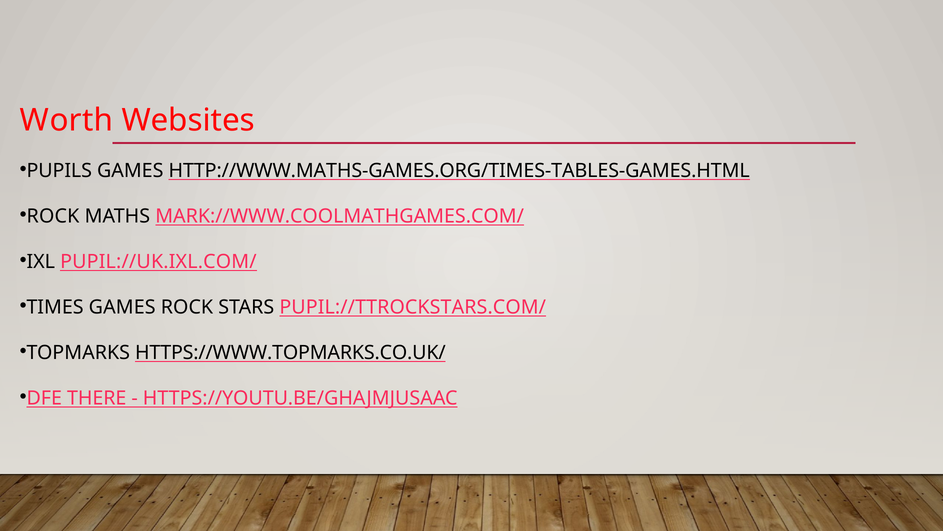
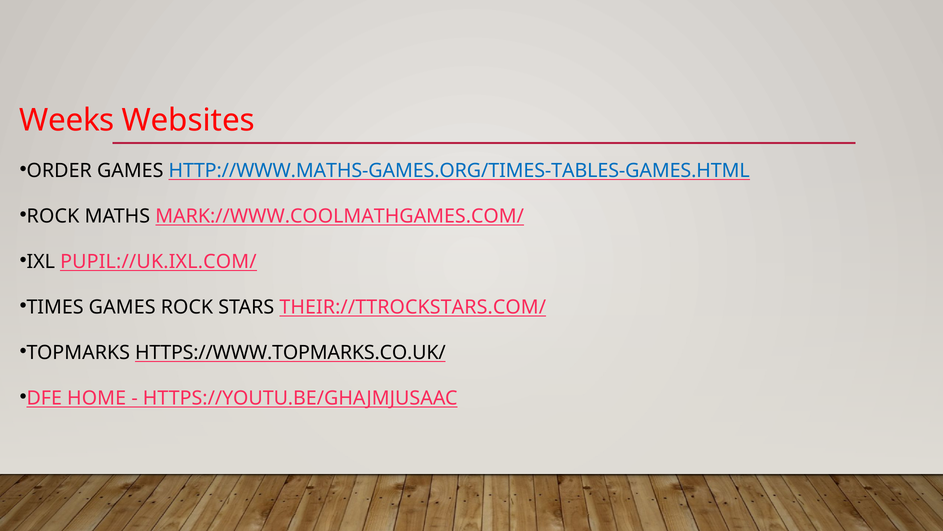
Worth: Worth -> Weeks (67, 120)
PUPILS: PUPILS -> ORDER (59, 170)
HTTP://WWW.MATHS-GAMES.ORG/TIMES-TABLES-GAMES.HTML colour: black -> blue (459, 170)
PUPIL://TTROCKSTARS.COM/: PUPIL://TTROCKSTARS.COM/ -> THEIR://TTROCKSTARS.COM/ (413, 307)
THERE: THERE -> HOME (97, 398)
